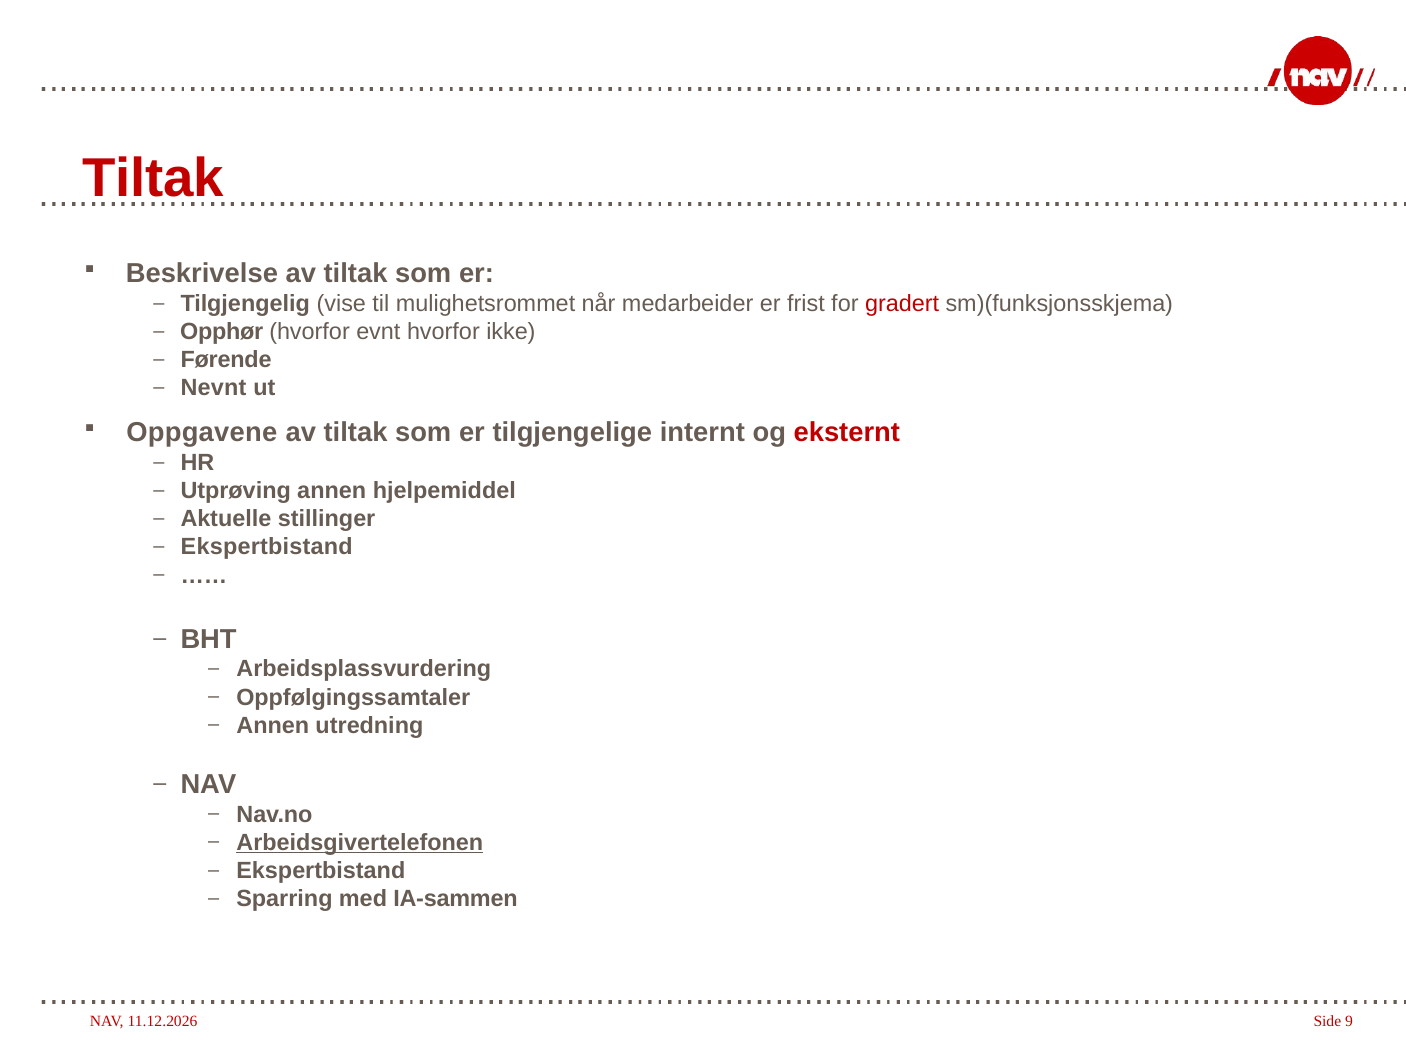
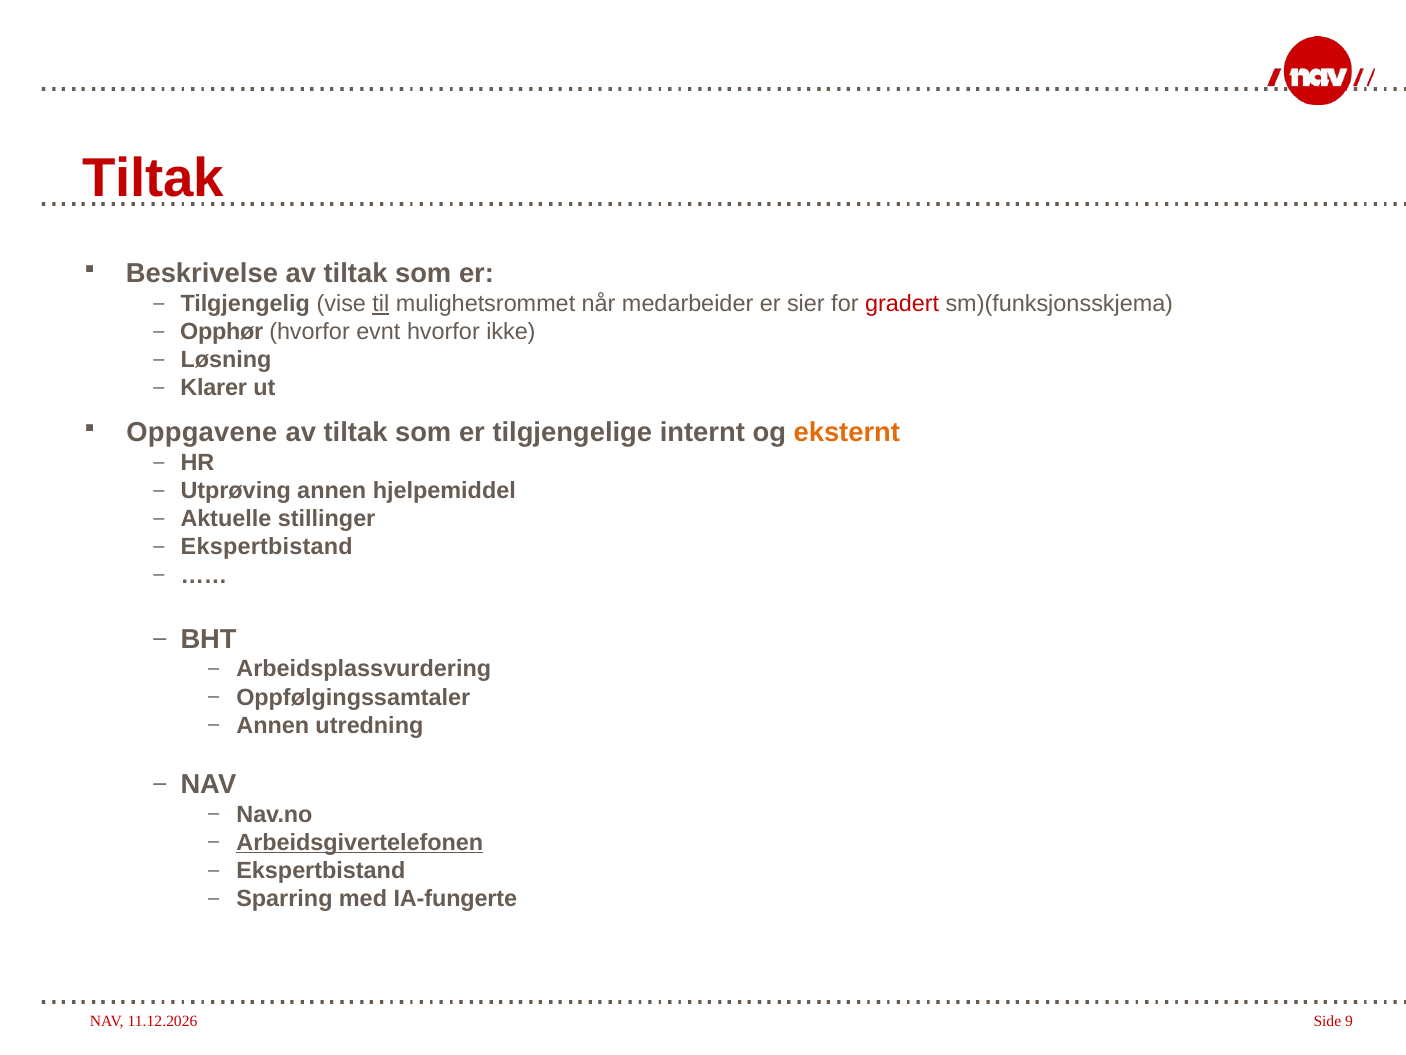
til underline: none -> present (381, 304)
frist: frist -> sier (806, 304)
Førende: Førende -> Løsning (226, 360)
Nevnt: Nevnt -> Klarer (214, 388)
eksternt colour: red -> orange (847, 432)
IA-sammen: IA-sammen -> IA-fungerte (455, 899)
